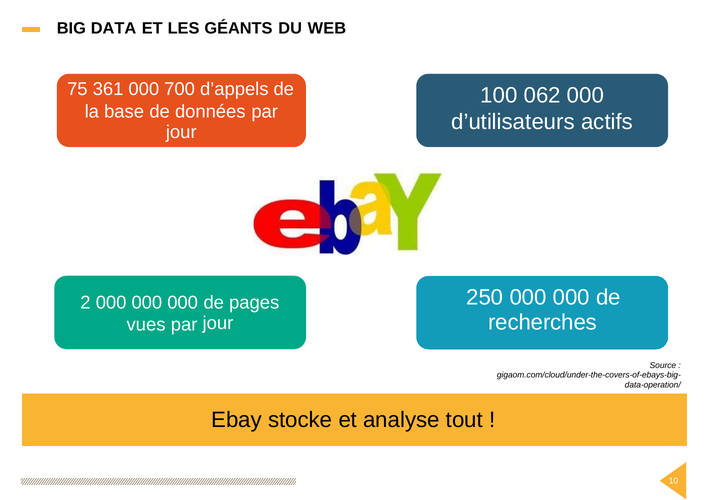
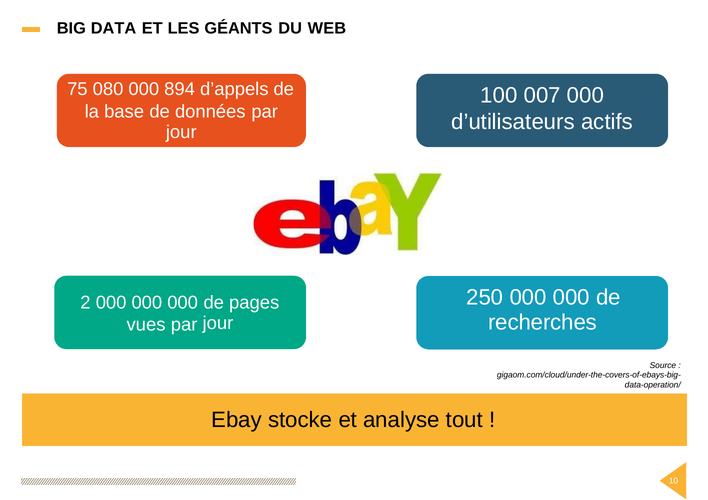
361: 361 -> 080 (108, 89)
700: 700 -> 894 (180, 89)
062: 062 -> 007 (542, 95)
